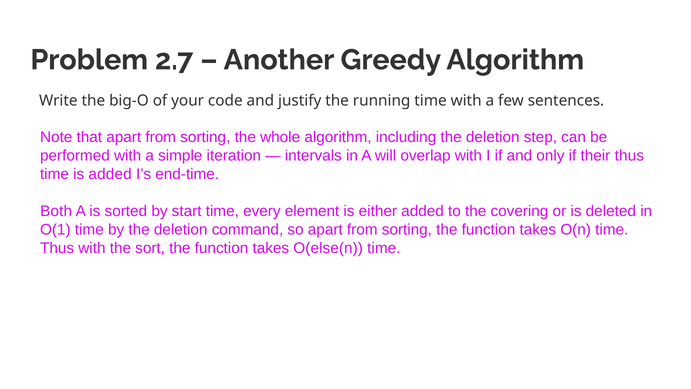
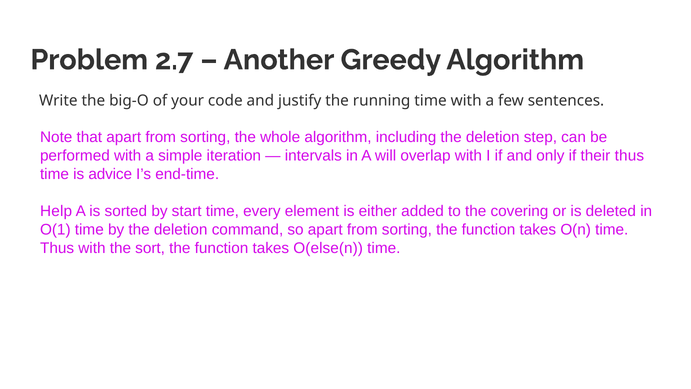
is added: added -> advice (110, 174)
Both: Both -> Help (56, 211)
